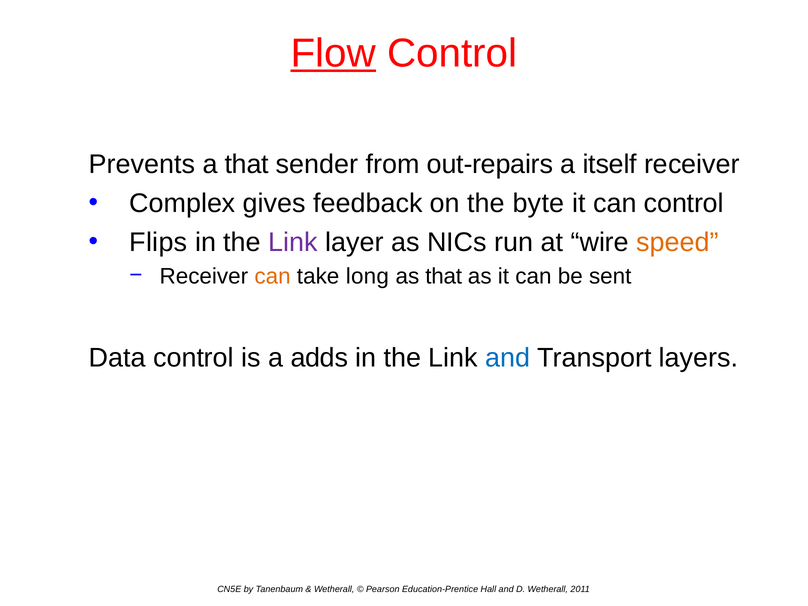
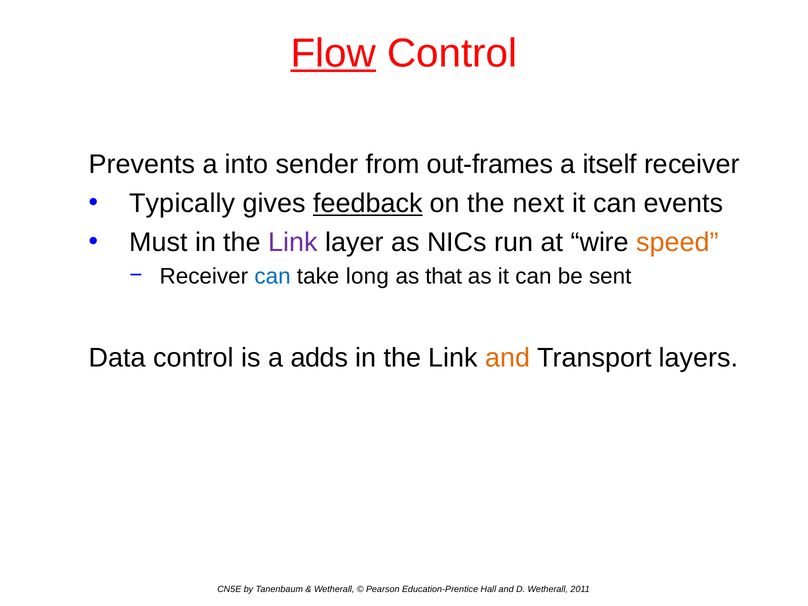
a that: that -> into (247, 164)
out-repairs: out-repairs -> out-frames (490, 164)
Complex: Complex -> Typically (182, 203)
feedback underline: none -> present (368, 203)
byte: byte -> next (538, 203)
can control: control -> events (684, 203)
Flips: Flips -> Must (158, 243)
can colour: orange -> blue (273, 276)
and colour: blue -> orange (508, 358)
